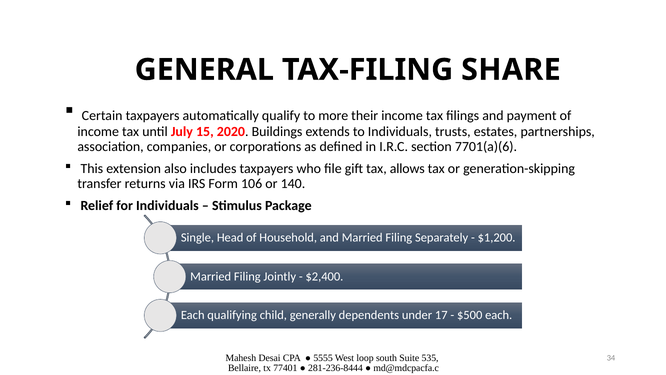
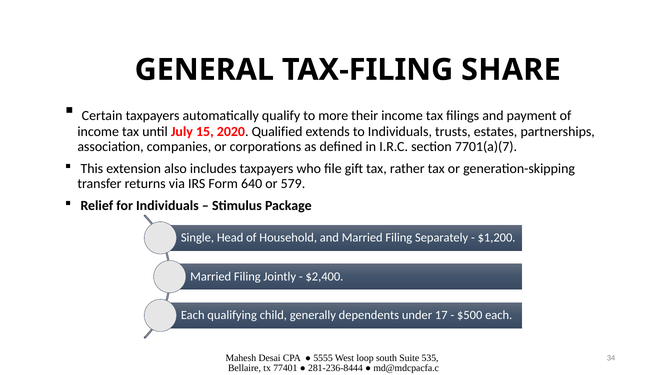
Buildings: Buildings -> Qualified (277, 132)
7701(a)(6: 7701(a)(6 -> 7701(a)(7 (486, 147)
allows: allows -> rather (407, 169)
106: 106 -> 640 (252, 184)
140: 140 -> 579 (293, 184)
